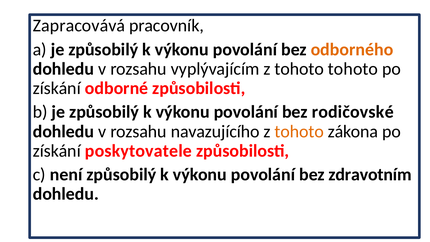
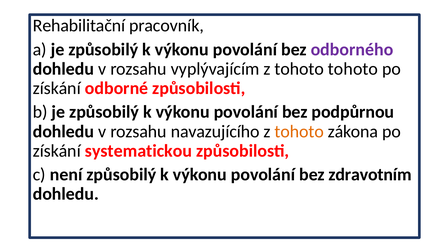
Zapracovává: Zapracovává -> Rehabilitační (79, 26)
odborného colour: orange -> purple (352, 50)
rodičovské: rodičovské -> podpůrnou (353, 112)
poskytovatele: poskytovatele -> systematickou (139, 151)
